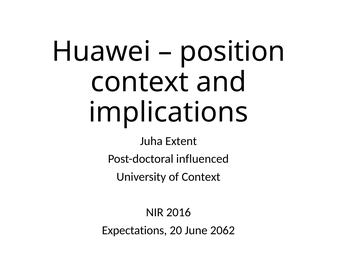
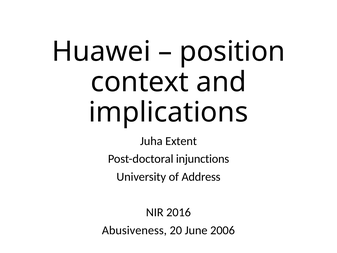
influenced: influenced -> injunctions (203, 159)
of Context: Context -> Address (201, 177)
Expectations: Expectations -> Abusiveness (134, 230)
2062: 2062 -> 2006 (223, 230)
